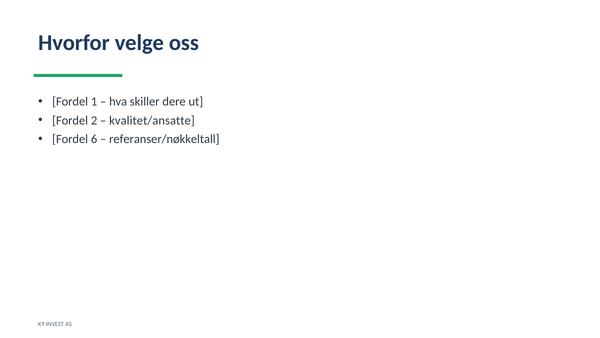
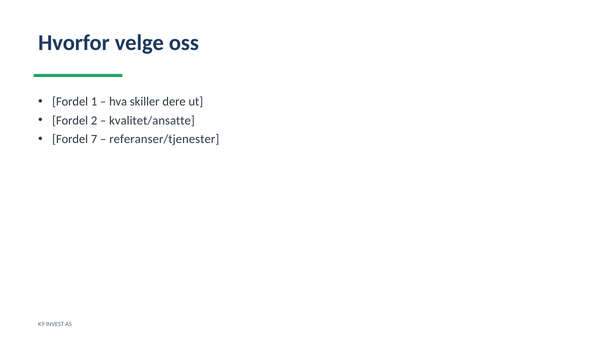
6: 6 -> 7 (94, 139)
referanser/nøkkeltall: referanser/nøkkeltall -> referanser/tjenester (164, 139)
